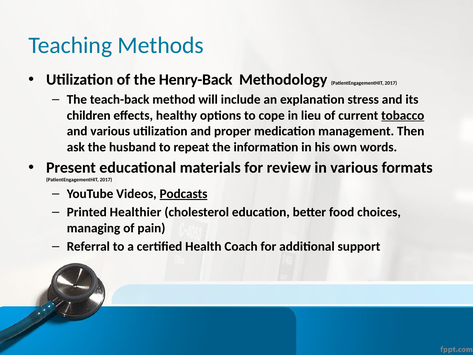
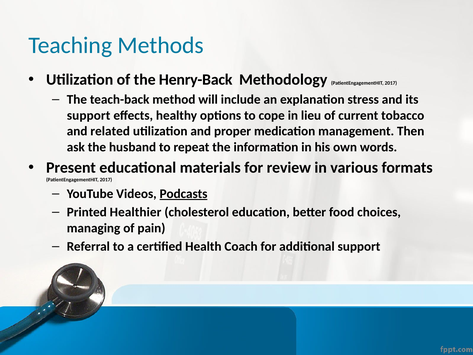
children: children -> support (89, 115)
tobacco underline: present -> none (403, 115)
and various: various -> related (110, 131)
